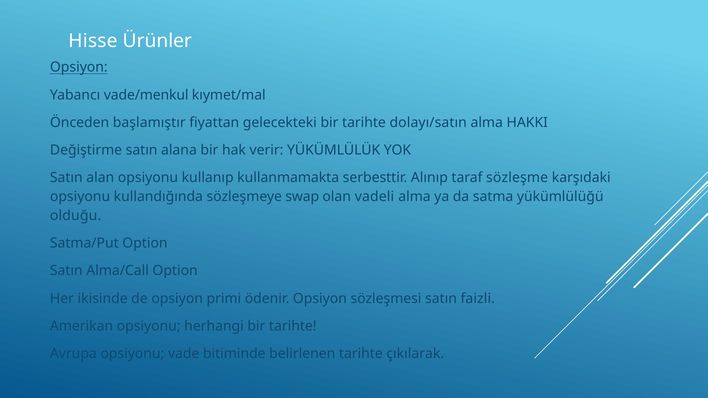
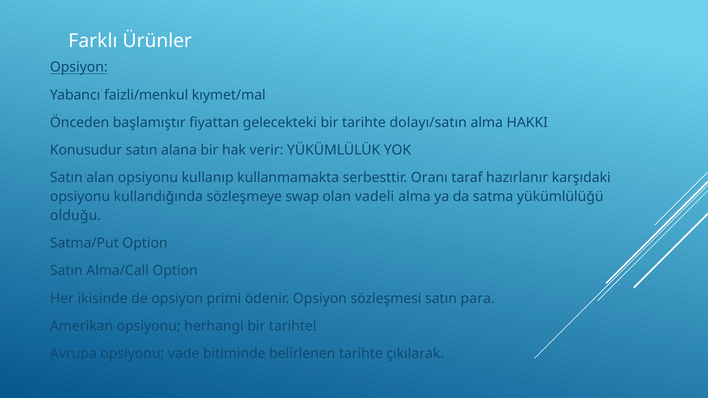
Hisse: Hisse -> Farklı (93, 41)
vade/menkul: vade/menkul -> faizli/menkul (146, 95)
Değiştirme: Değiştirme -> Konusudur (86, 150)
Alınıp: Alınıp -> Oranı (429, 178)
sözleşme: sözleşme -> hazırlanır (517, 178)
faizli: faizli -> para (478, 299)
